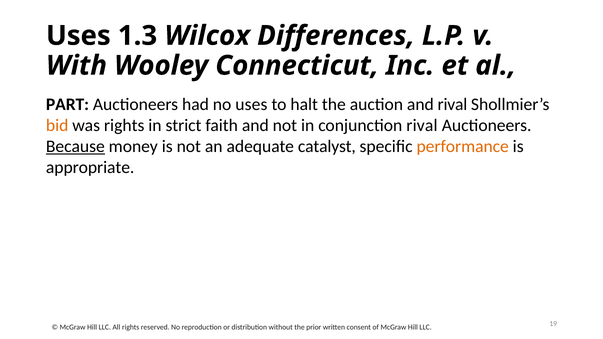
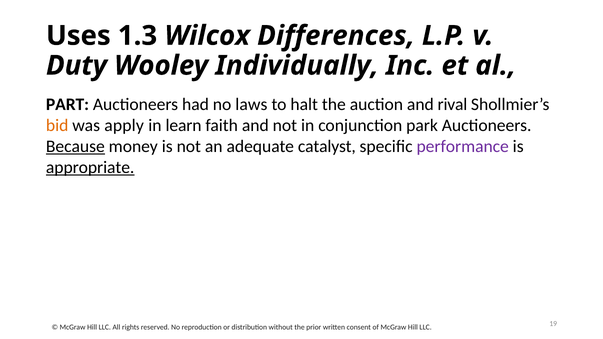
With: With -> Duty (76, 66)
Connecticut: Connecticut -> Individually (297, 66)
no uses: uses -> laws (251, 104)
was rights: rights -> apply (124, 125)
strict: strict -> learn (184, 125)
conjunction rival: rival -> park (422, 125)
performance colour: orange -> purple (463, 147)
appropriate underline: none -> present (90, 168)
